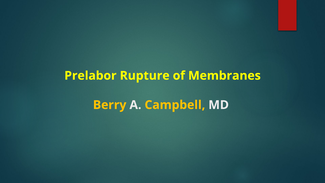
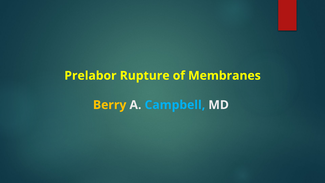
Campbell colour: yellow -> light blue (175, 105)
